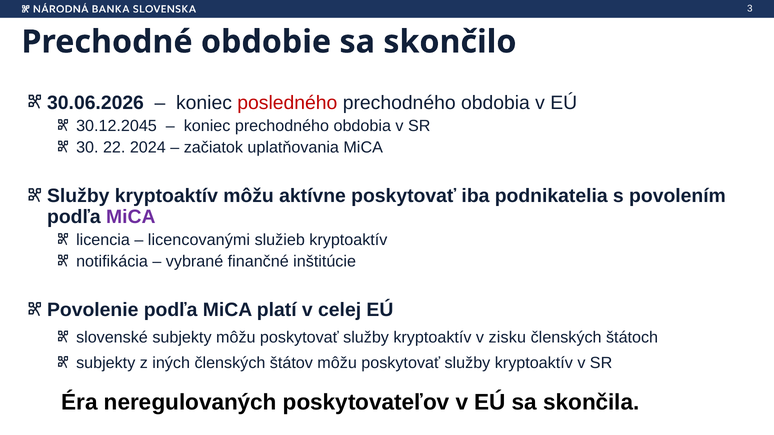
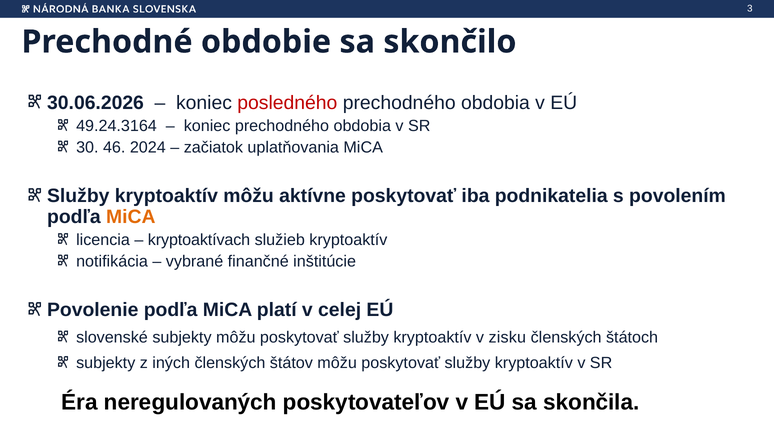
30.12.2045: 30.12.2045 -> 49.24.3164 (116, 126)
22: 22 -> 46 (114, 147)
MiCA colour: purple -> orange (131, 217)
licencovanými: licencovanými -> kryptoaktívach (199, 240)
